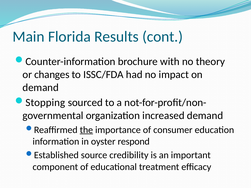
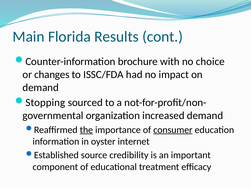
theory: theory -> choice (210, 62)
consumer underline: none -> present (173, 130)
respond: respond -> internet (134, 142)
